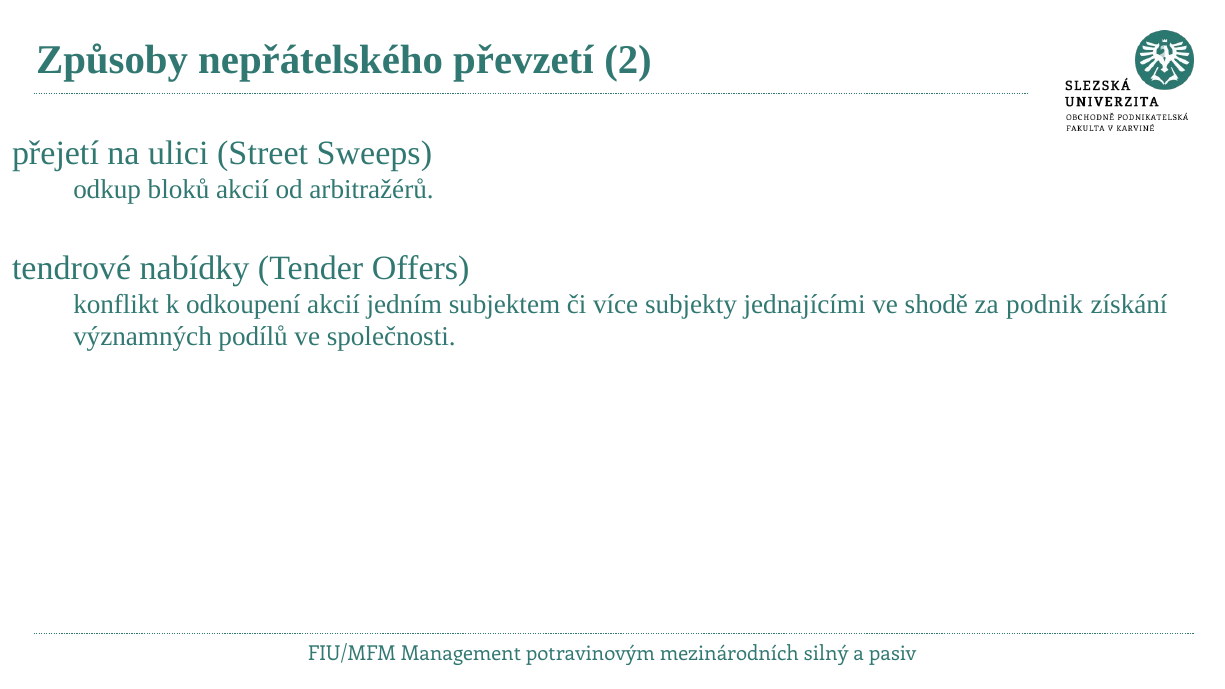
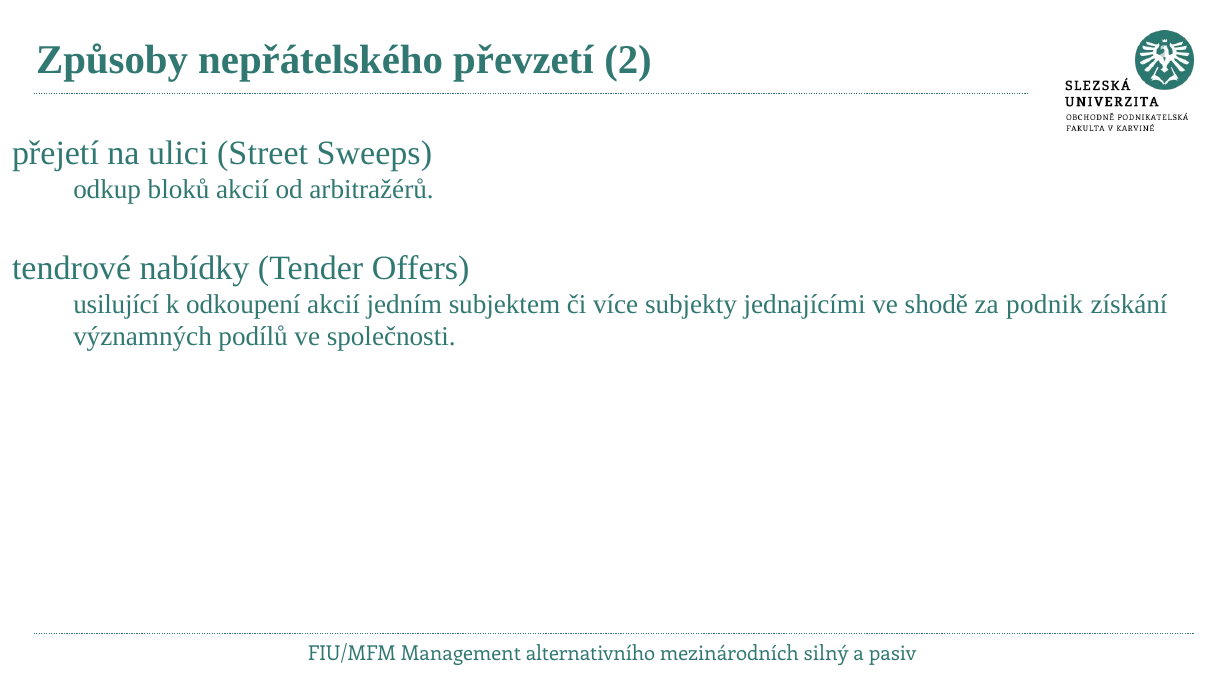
konflikt: konflikt -> usilující (116, 304)
potravinovým: potravinovým -> alternativního (590, 654)
